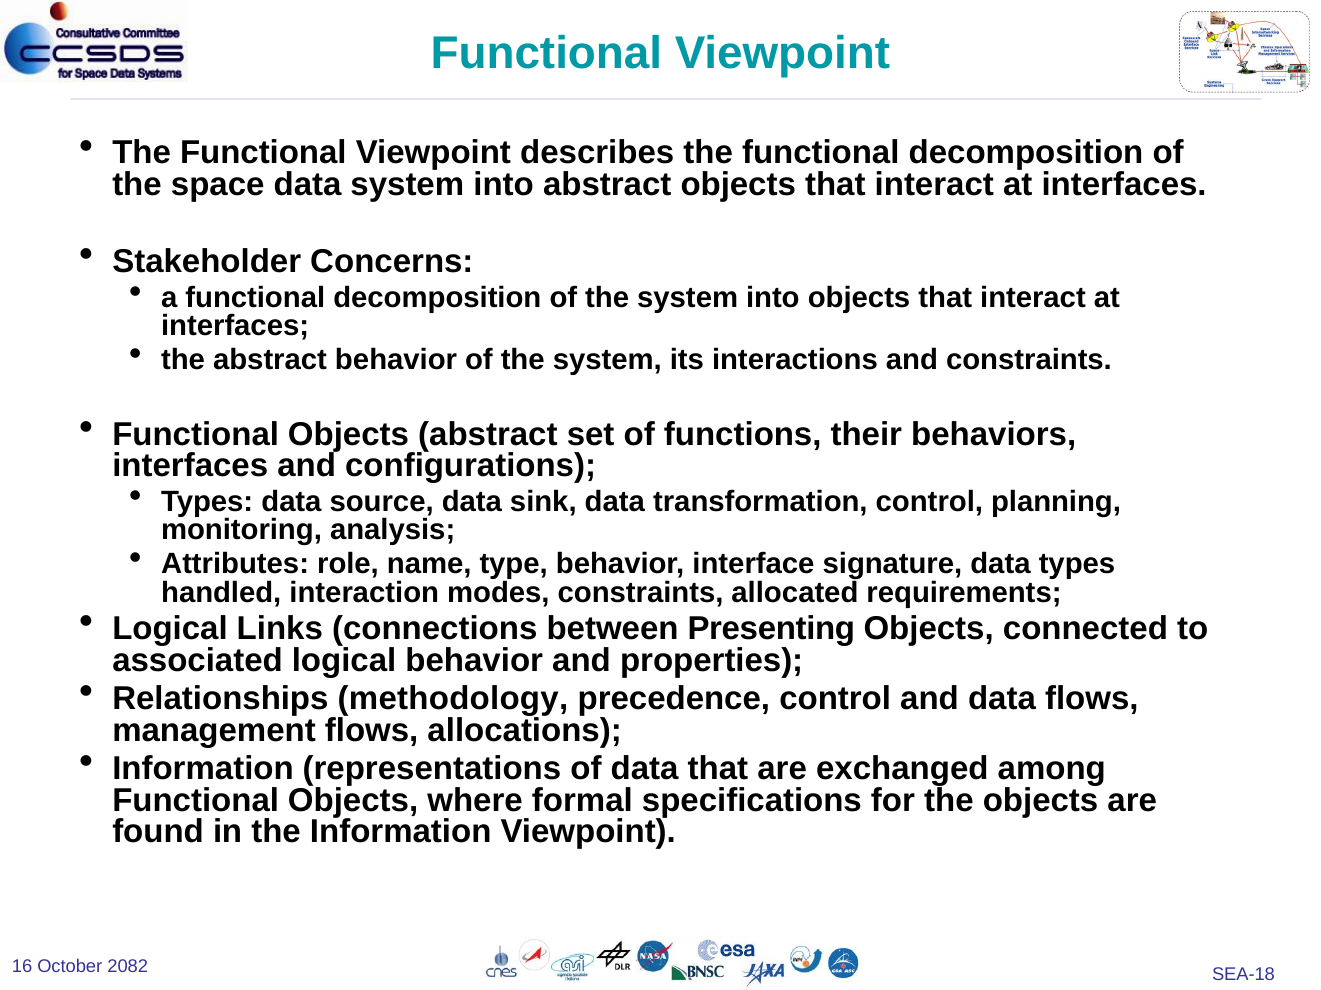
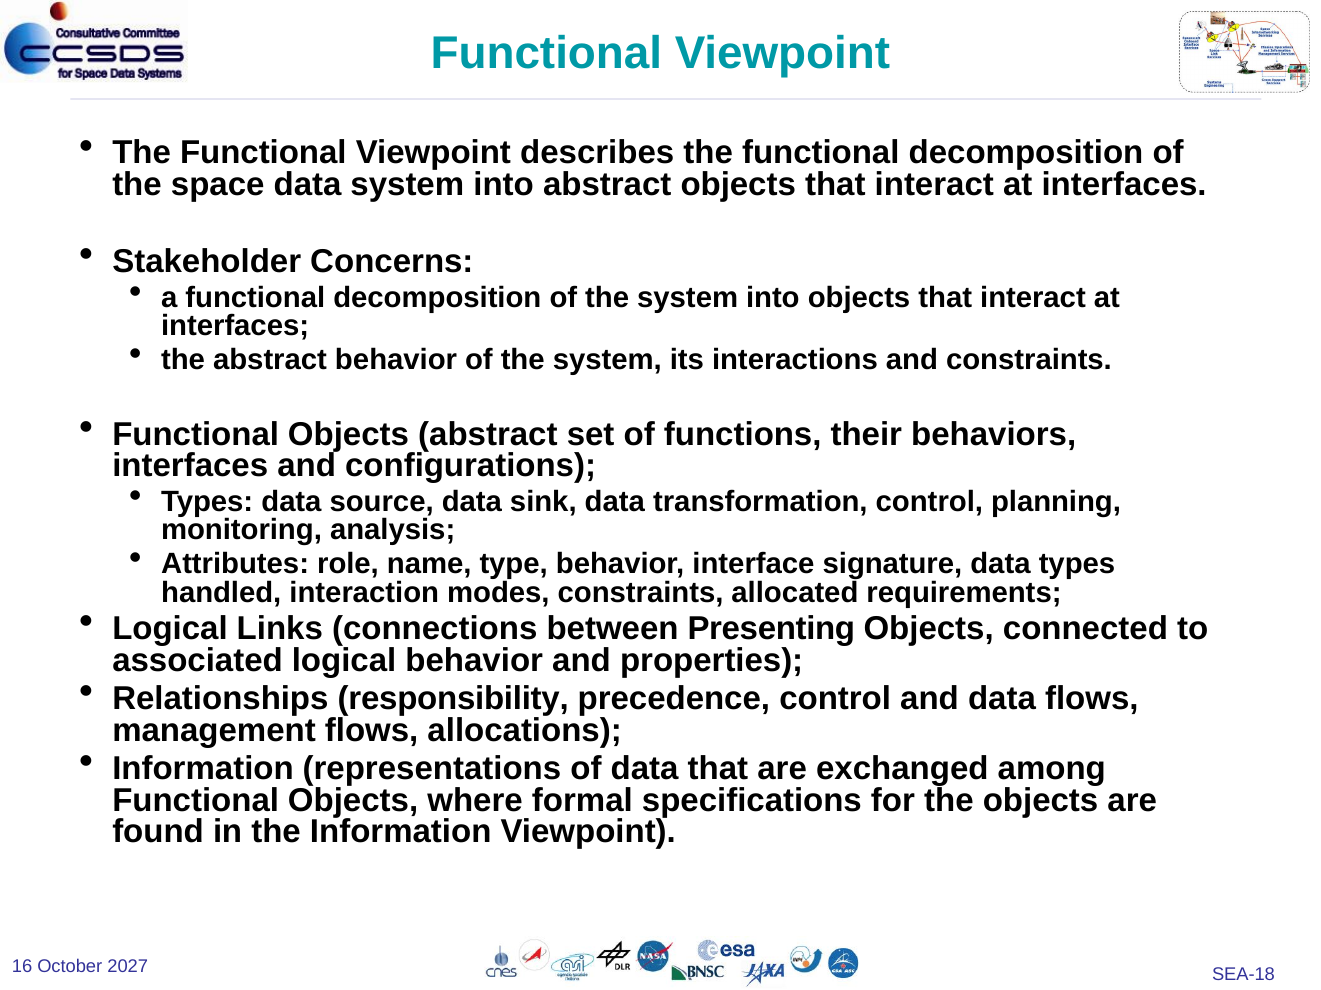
methodology: methodology -> responsibility (453, 699)
2082: 2082 -> 2027 (128, 967)
